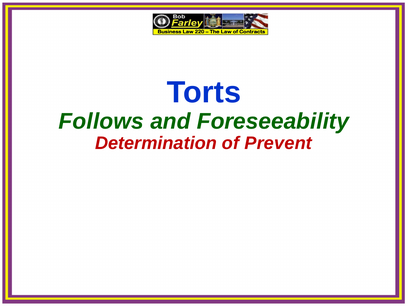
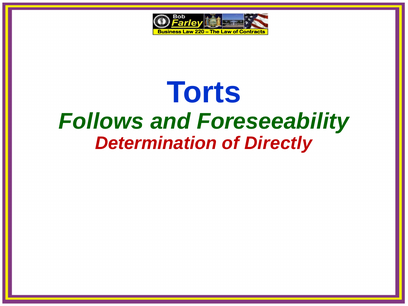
Prevent: Prevent -> Directly (278, 143)
